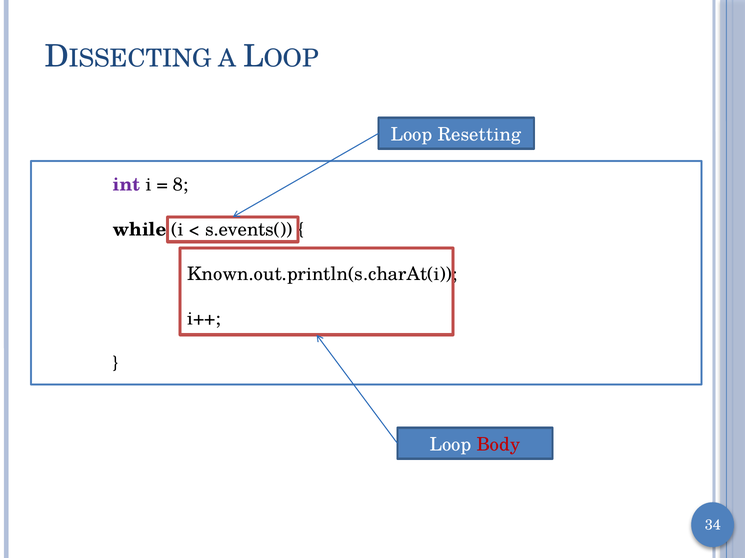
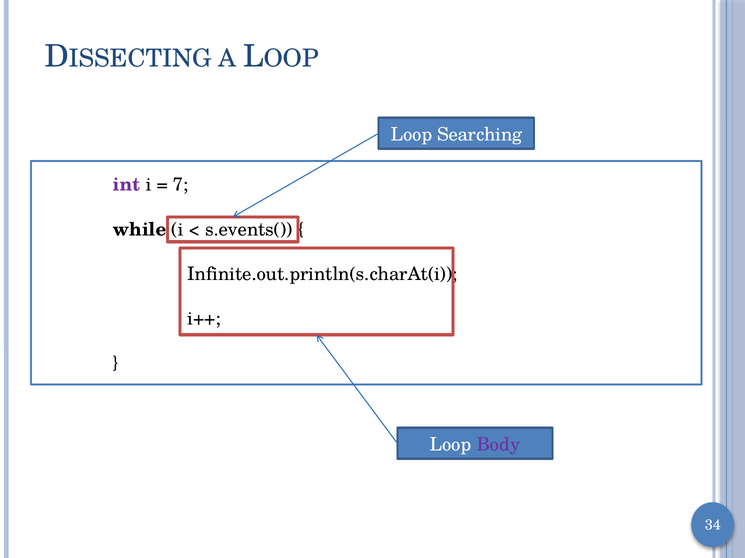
Resetting: Resetting -> Searching (480, 135)
8: 8 -> 7 (181, 185)
Known.out.println(s.charAt(i: Known.out.println(s.charAt(i -> Infinite.out.println(s.charAt(i (322, 274)
Body colour: red -> purple (498, 445)
